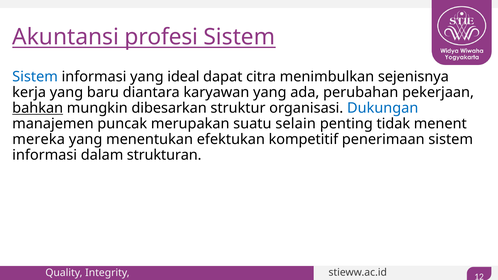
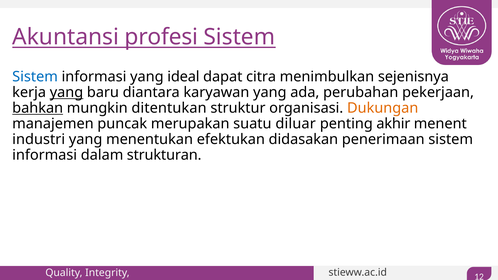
yang underline: none -> present (66, 92)
dibesarkan: dibesarkan -> ditentukan (169, 108)
Dukungan colour: blue -> orange (383, 108)
selain: selain -> diluar (296, 124)
tidak: tidak -> akhir (393, 124)
mereka: mereka -> industri (39, 139)
kompetitif: kompetitif -> didasakan (303, 139)
